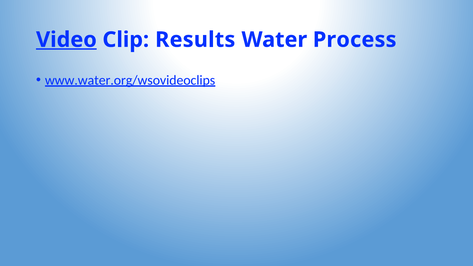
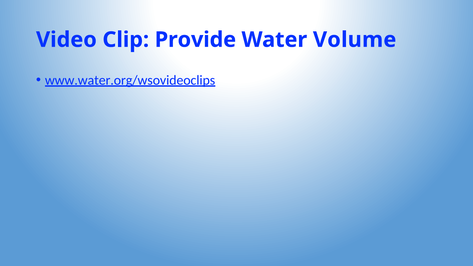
Video underline: present -> none (66, 40)
Results: Results -> Provide (195, 40)
Process: Process -> Volume (355, 40)
